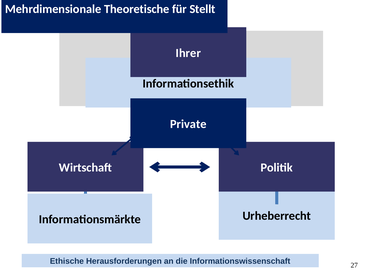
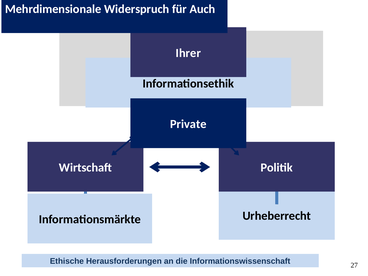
Theoretische: Theoretische -> Widerspruch (137, 9)
Stellt: Stellt -> Auch (202, 9)
